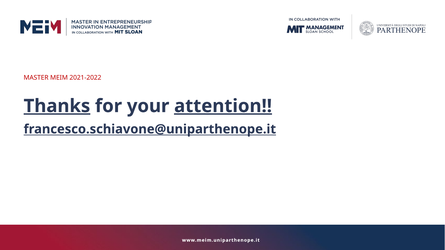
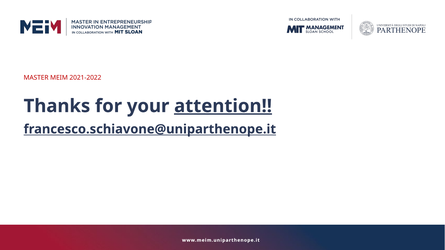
Thanks underline: present -> none (57, 106)
